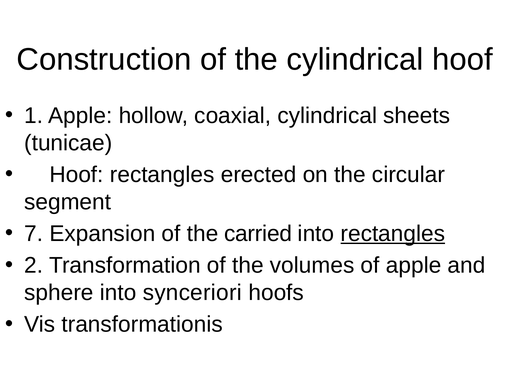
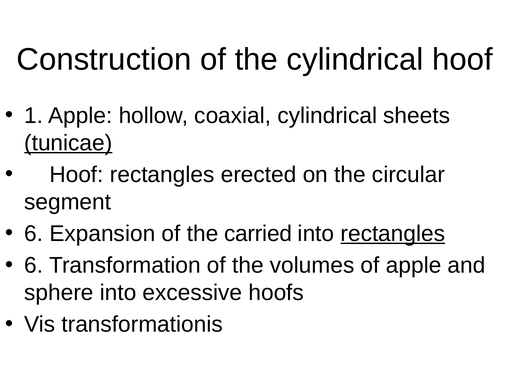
tunicae underline: none -> present (68, 143)
7: 7 -> 6 (34, 233)
2: 2 -> 6 (34, 265)
synceriori: synceriori -> excessive (192, 292)
